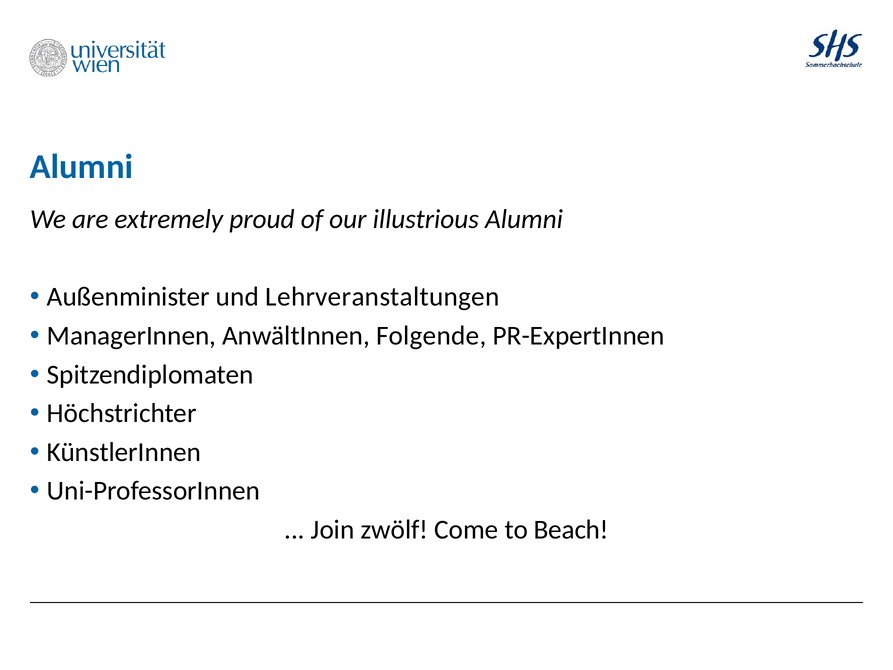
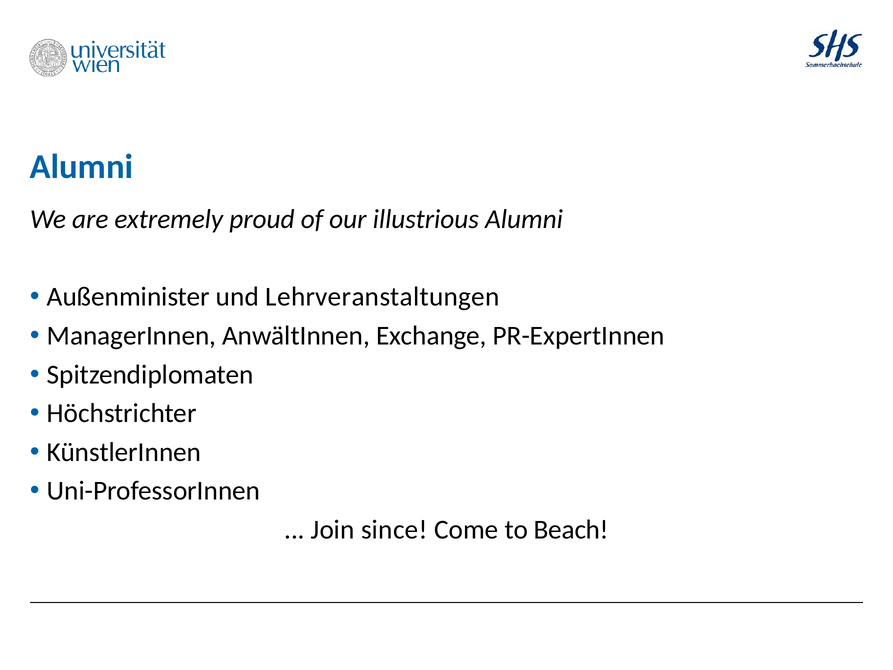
Folgende: Folgende -> Exchange (431, 336)
zwölf: zwölf -> since (394, 530)
